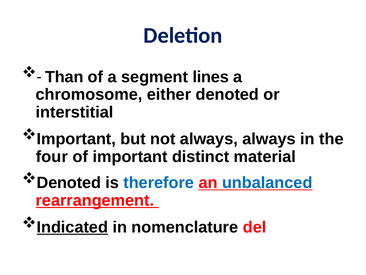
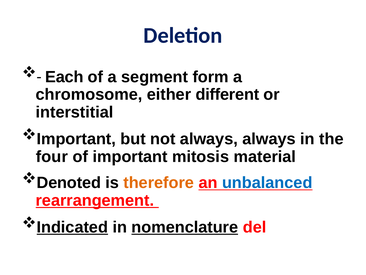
Than: Than -> Each (64, 77)
lines: lines -> form (211, 77)
either denoted: denoted -> different (227, 94)
distinct: distinct -> mitosis (201, 156)
therefore colour: blue -> orange (159, 182)
nomenclature underline: none -> present (185, 227)
